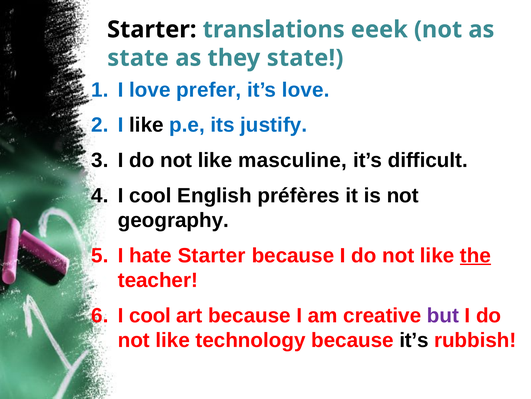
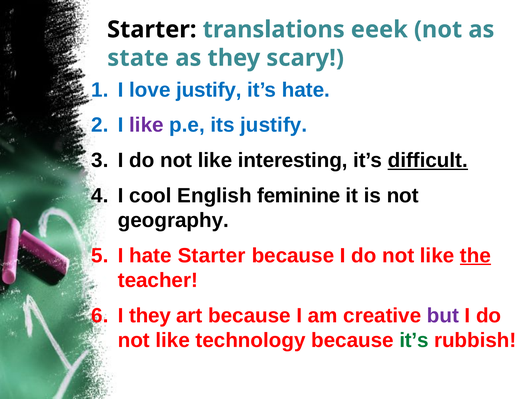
they state: state -> scary (305, 58)
love prefer: prefer -> justify (209, 90)
it’s love: love -> hate (306, 90)
like colour: black -> purple (146, 125)
masculine: masculine -> interesting (293, 160)
difficult underline: none -> present (428, 160)
préfères: préfères -> feminine (299, 195)
cool: cool -> they (150, 315)
it’s colour: black -> green (414, 340)
